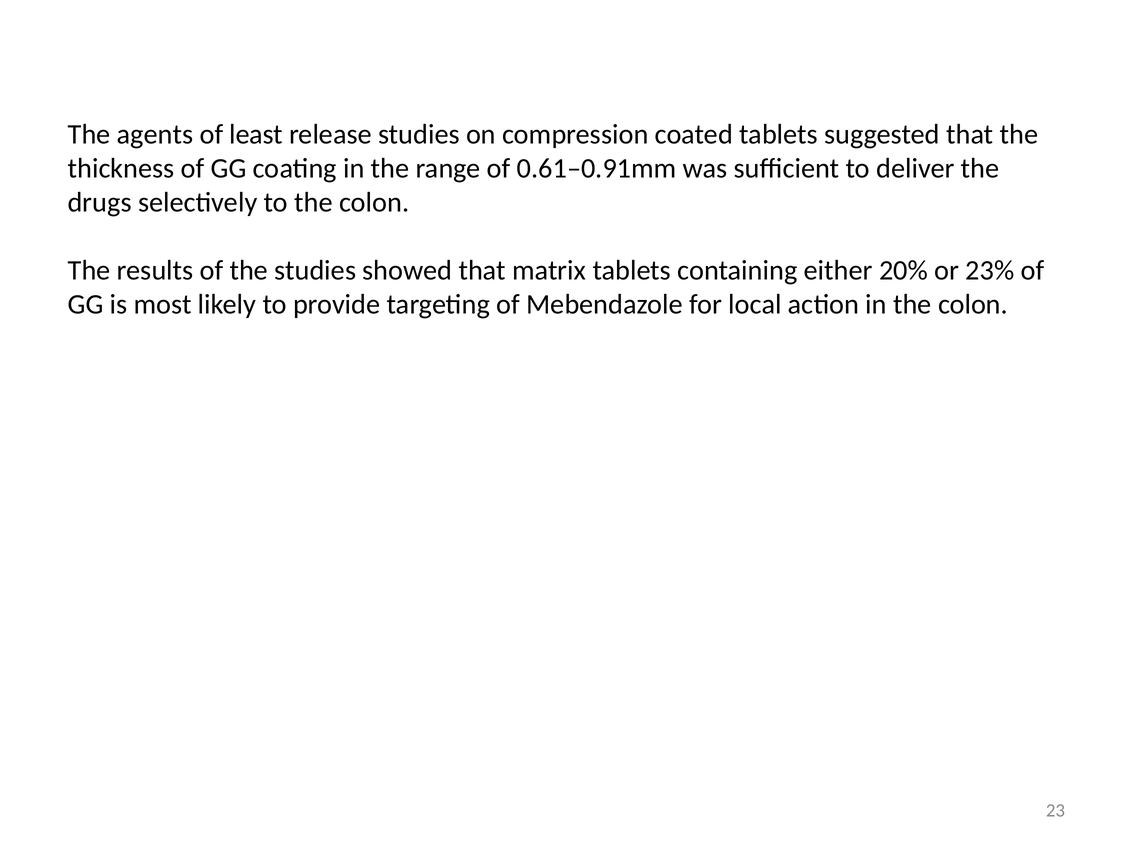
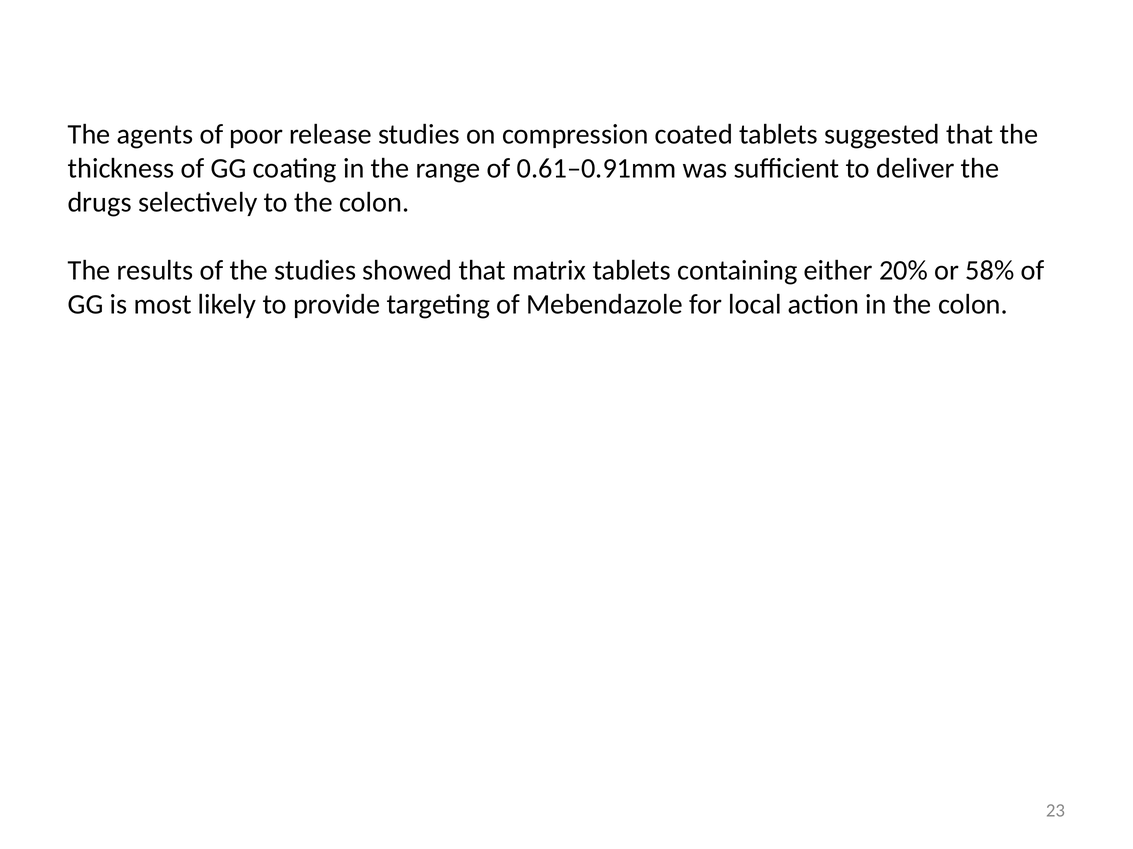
least: least -> poor (256, 135)
23%: 23% -> 58% (990, 271)
